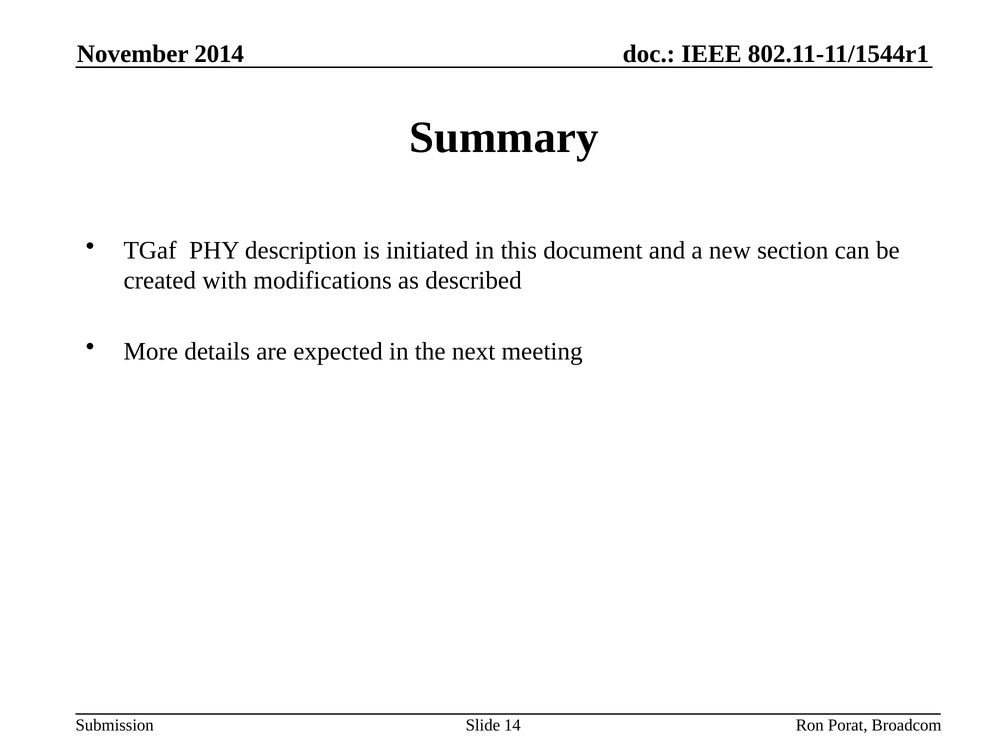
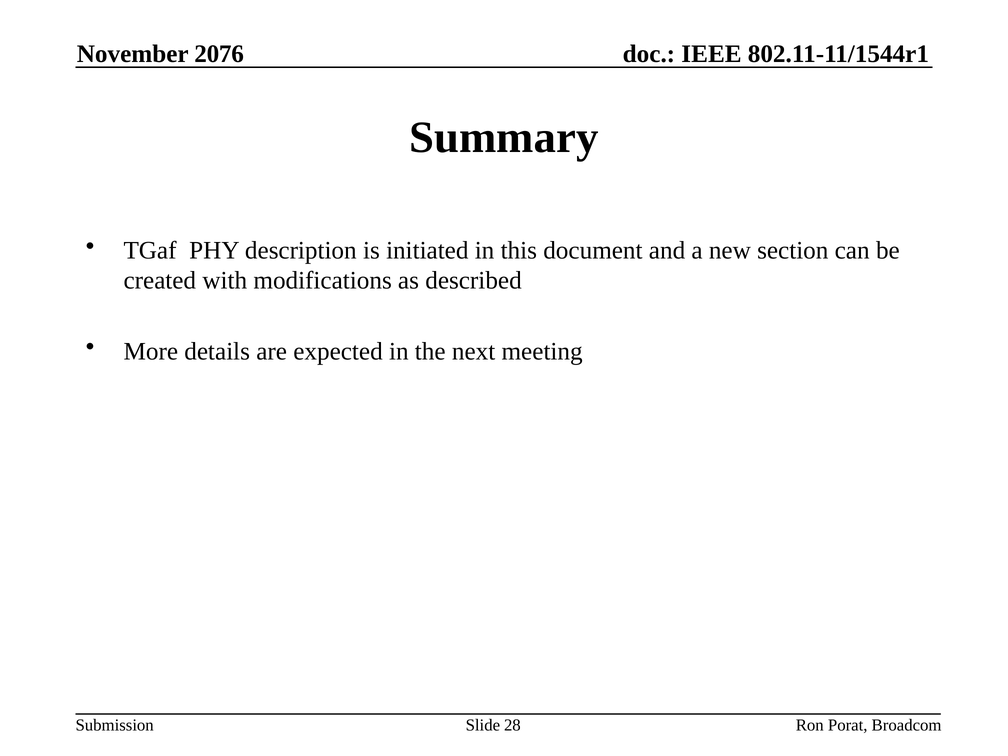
2014: 2014 -> 2076 (219, 54)
14: 14 -> 28 (512, 725)
